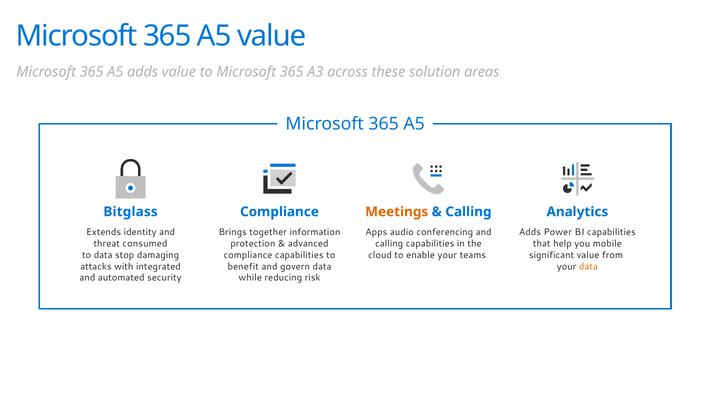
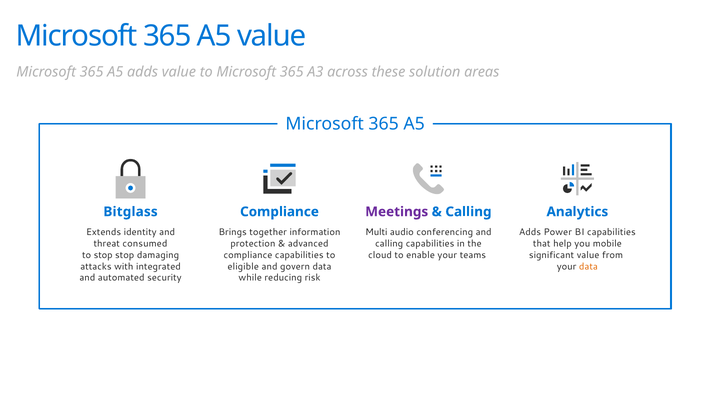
Meetings colour: orange -> purple (397, 212)
Apps: Apps -> Multi (376, 233)
to data: data -> stop (103, 255)
benefit: benefit -> eligible (243, 267)
